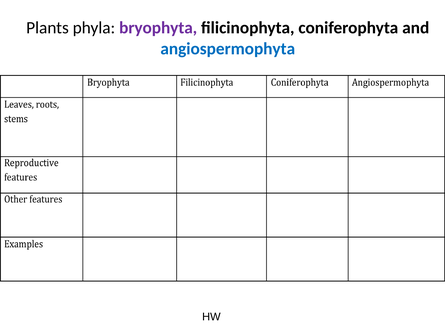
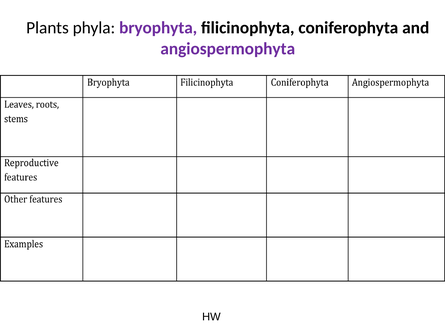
angiospermophyta colour: blue -> purple (228, 49)
